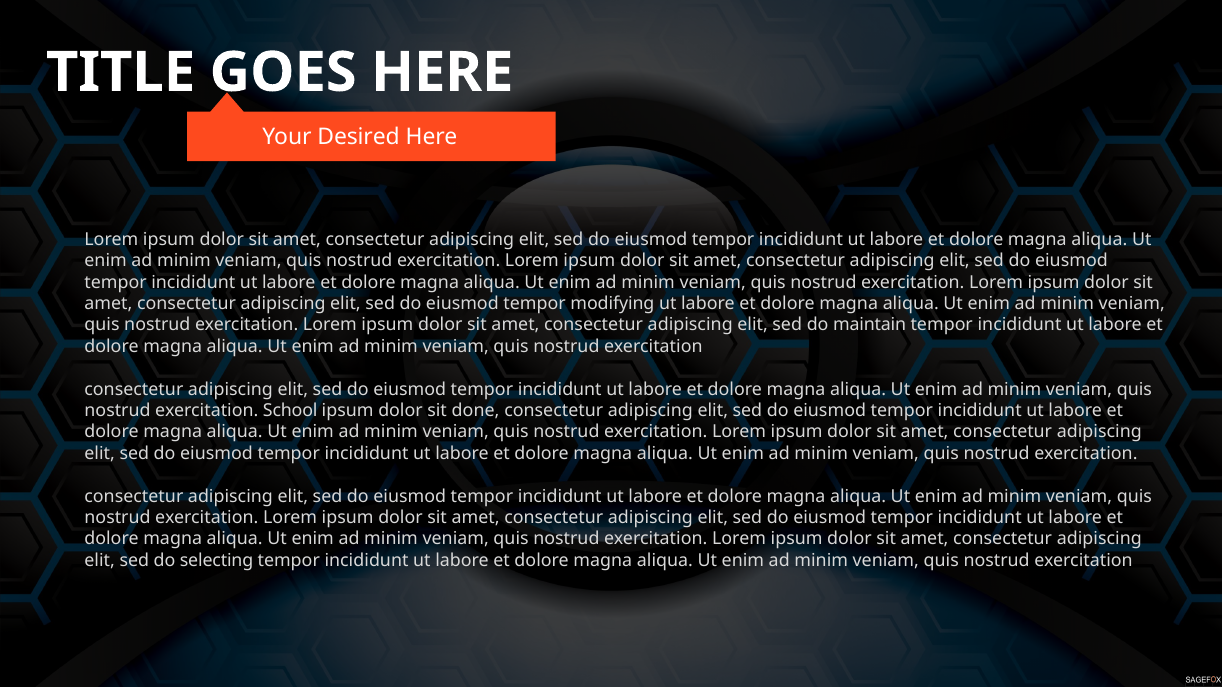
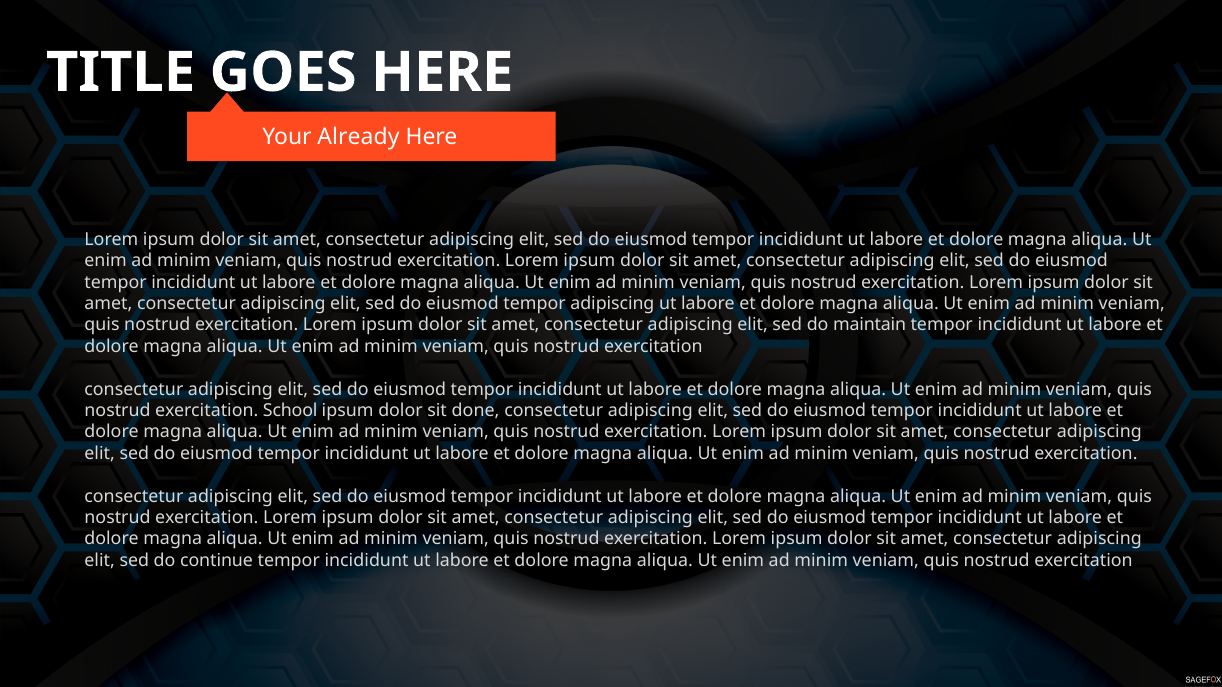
Desired: Desired -> Already (358, 137)
tempor modifying: modifying -> adipiscing (612, 304)
selecting: selecting -> continue (217, 561)
